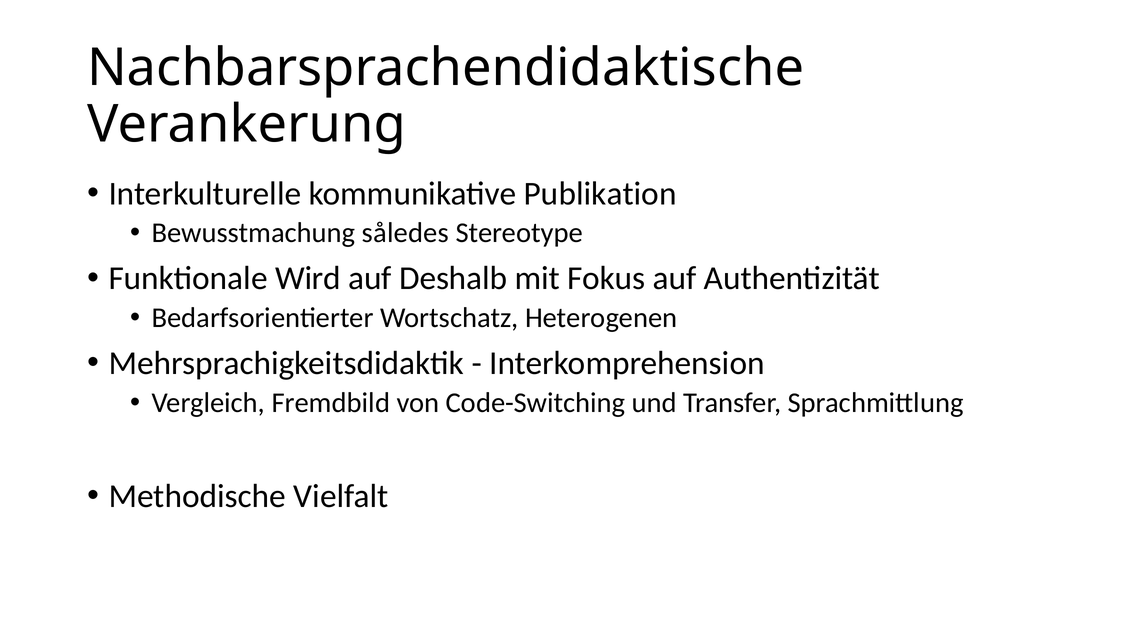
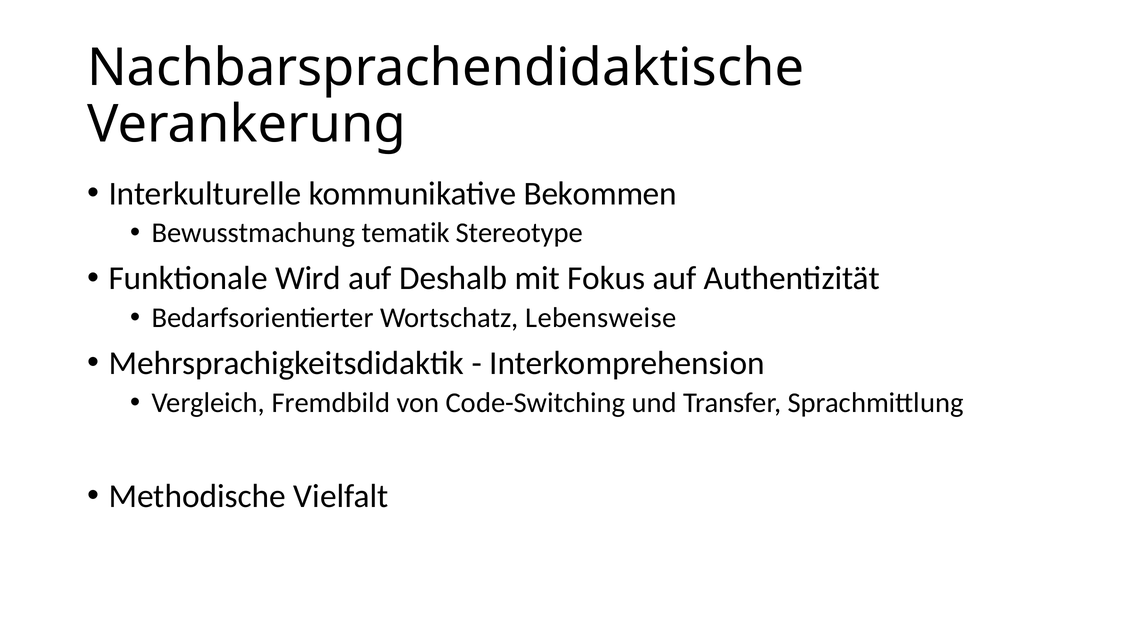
Publikation: Publikation -> Bekommen (600, 193)
således: således -> tematik (406, 233)
Heterogenen: Heterogenen -> Lebensweise (601, 318)
